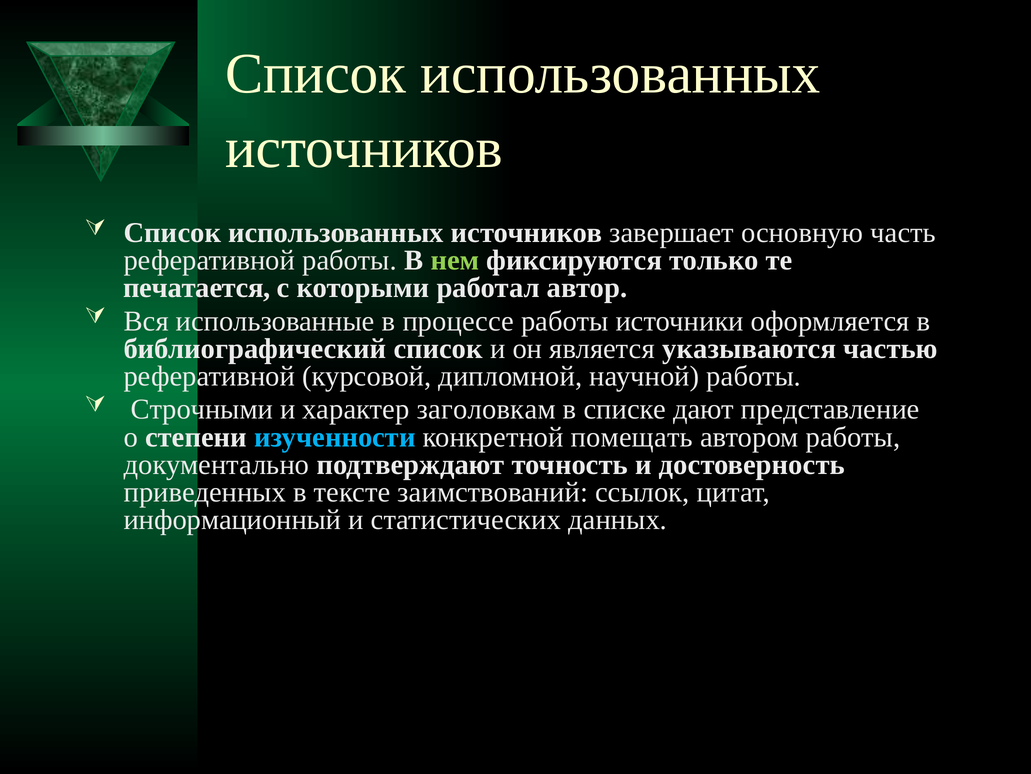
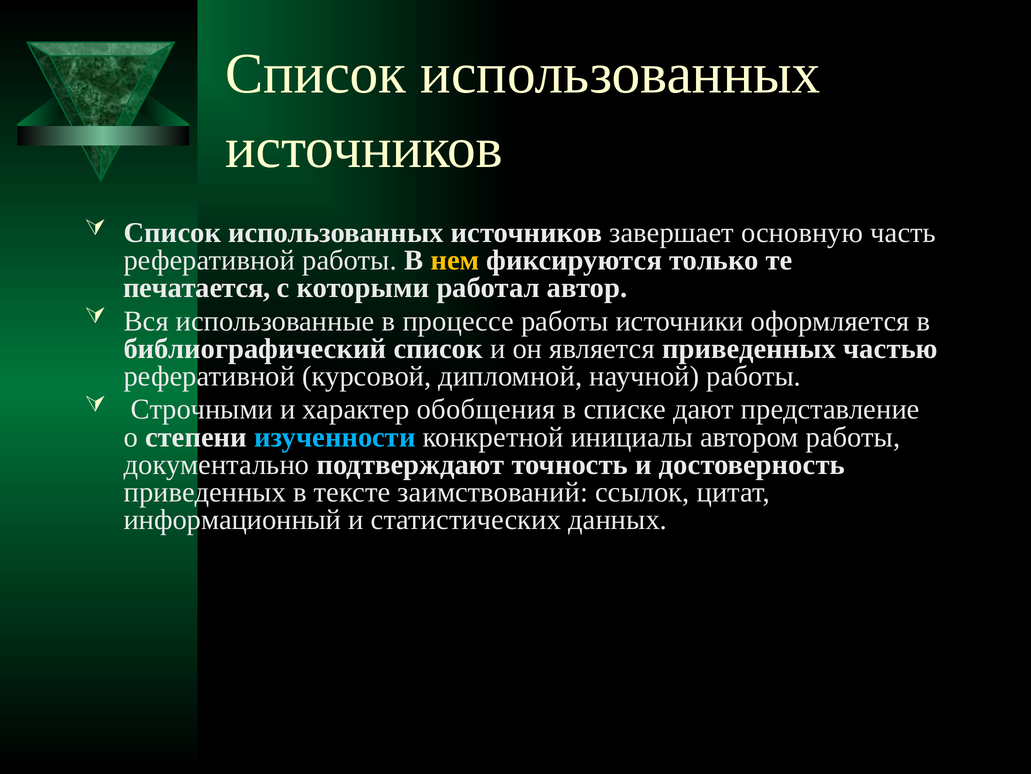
нем colour: light green -> yellow (455, 260)
является указываются: указываются -> приведенных (749, 348)
заголовкам: заголовкам -> обобщения (486, 409)
помещать: помещать -> инициалы (632, 437)
